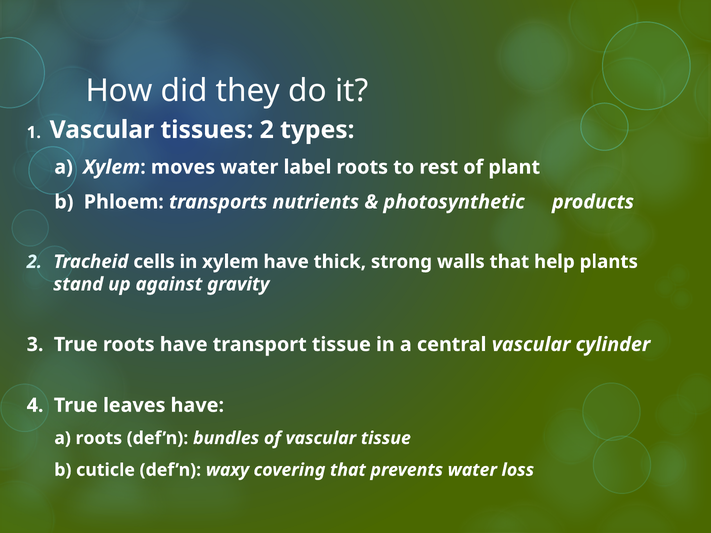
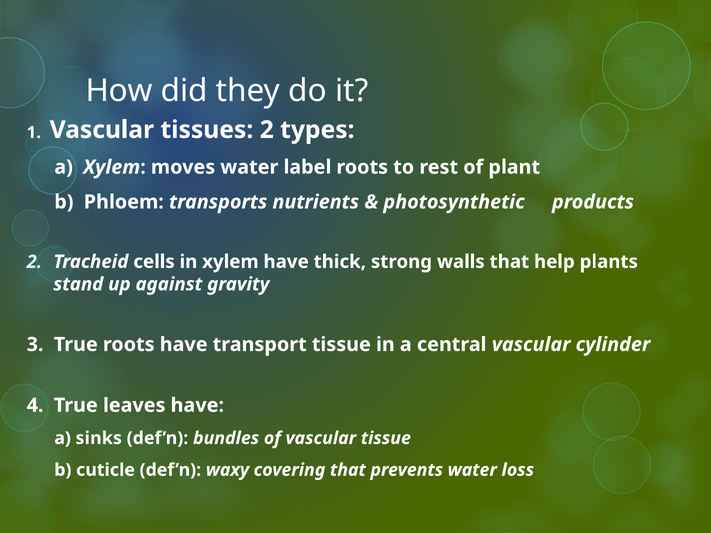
a roots: roots -> sinks (99, 438)
